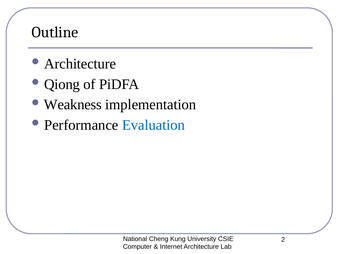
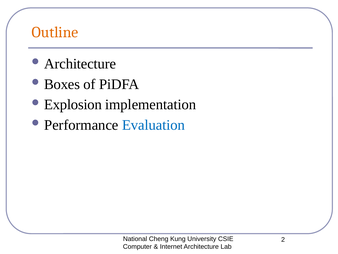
Outline colour: black -> orange (55, 32)
Qiong: Qiong -> Boxes (62, 84)
Weakness: Weakness -> Explosion (73, 104)
